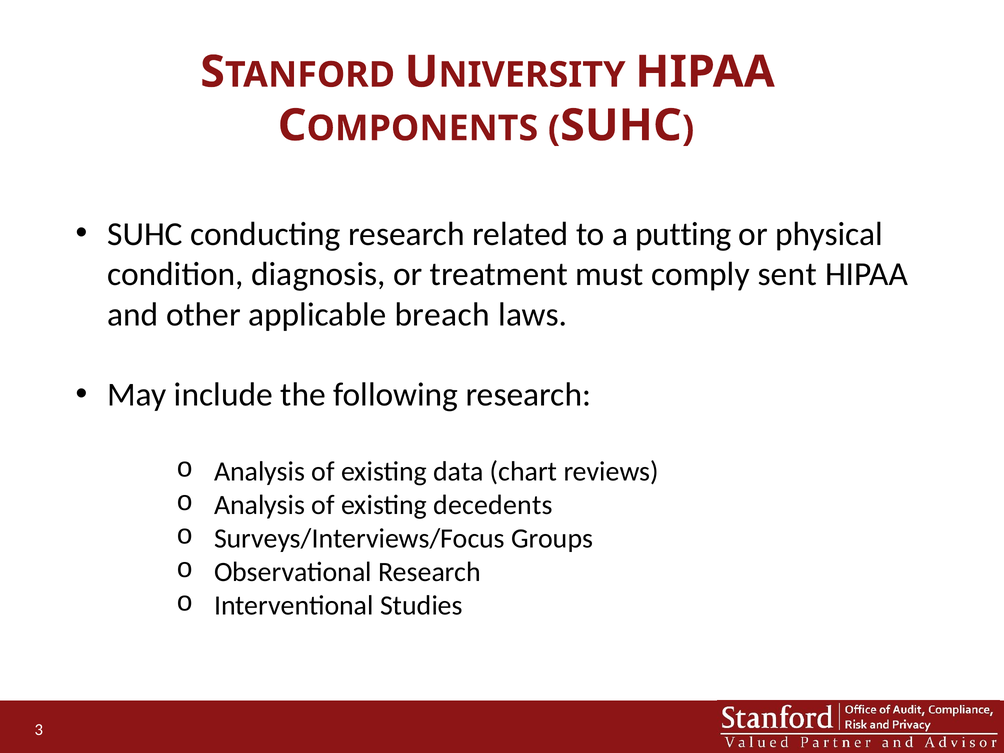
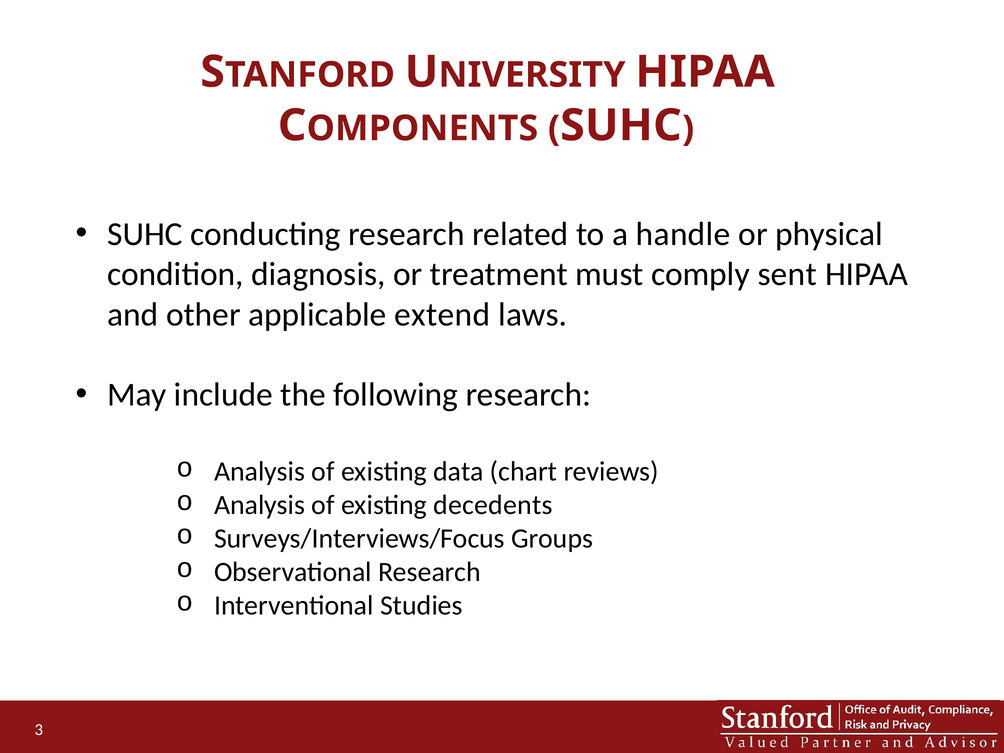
putting: putting -> handle (683, 234)
breach: breach -> extend (442, 315)
